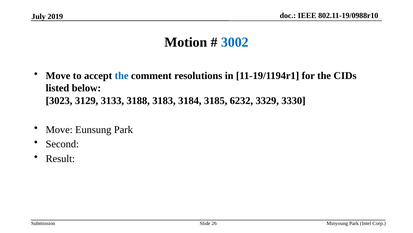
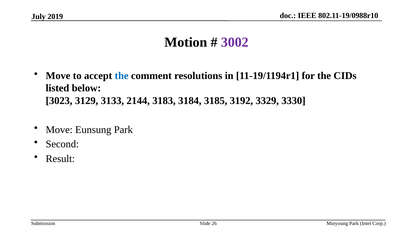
3002 colour: blue -> purple (235, 42)
3188: 3188 -> 2144 (138, 100)
6232: 6232 -> 3192 (241, 100)
